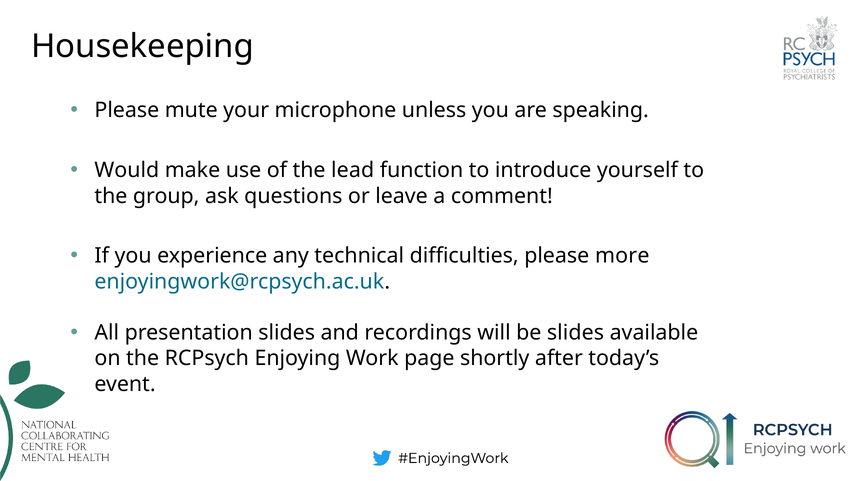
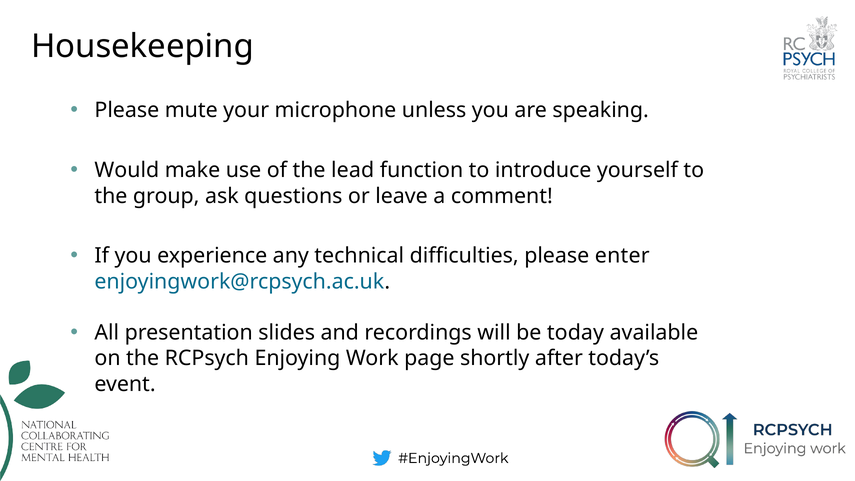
more: more -> enter (622, 256)
be slides: slides -> today (575, 333)
